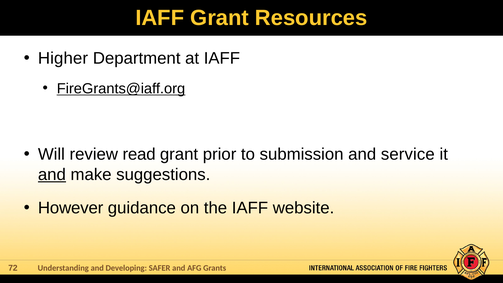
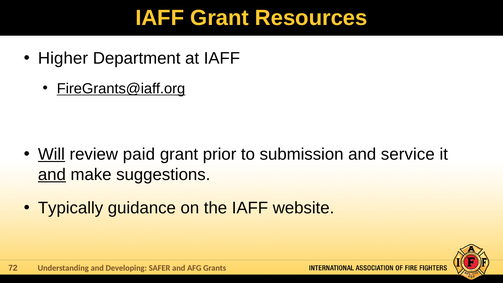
Will underline: none -> present (51, 154)
read: read -> paid (139, 154)
However: However -> Typically (71, 208)
